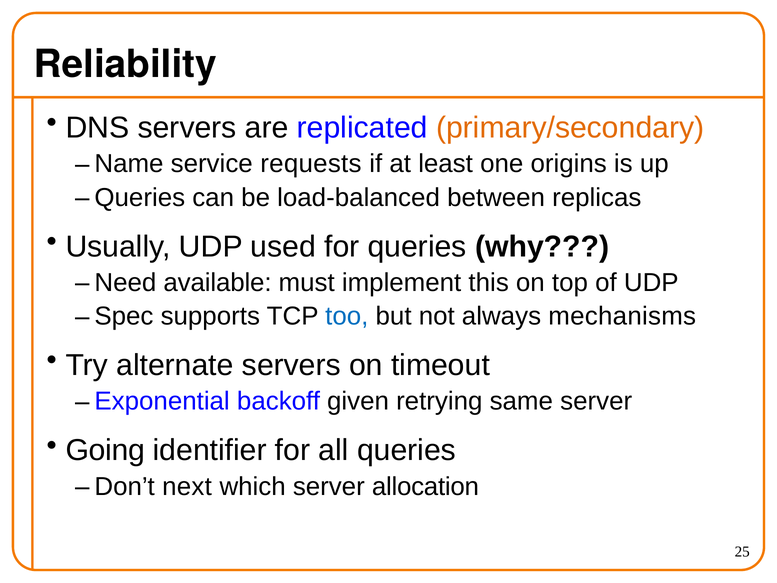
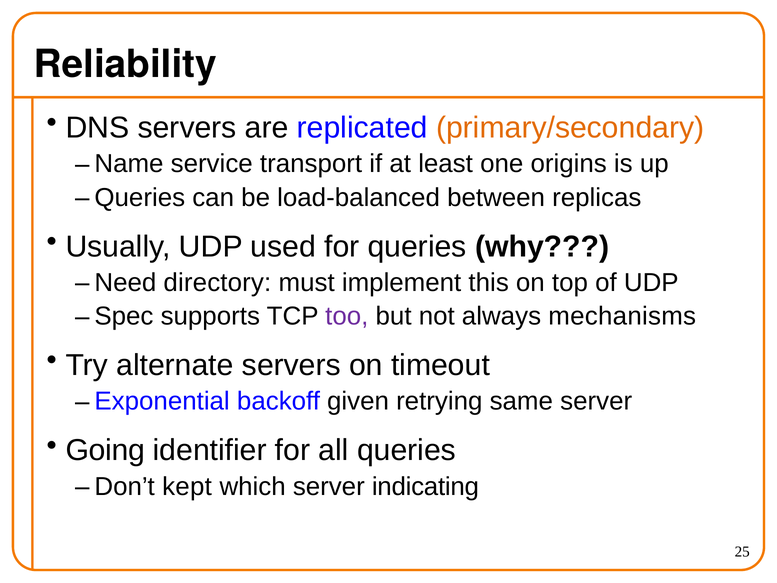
requests: requests -> transport (311, 164)
available: available -> directory (217, 282)
too colour: blue -> purple (347, 316)
next: next -> kept (187, 486)
allocation: allocation -> indicating (425, 486)
